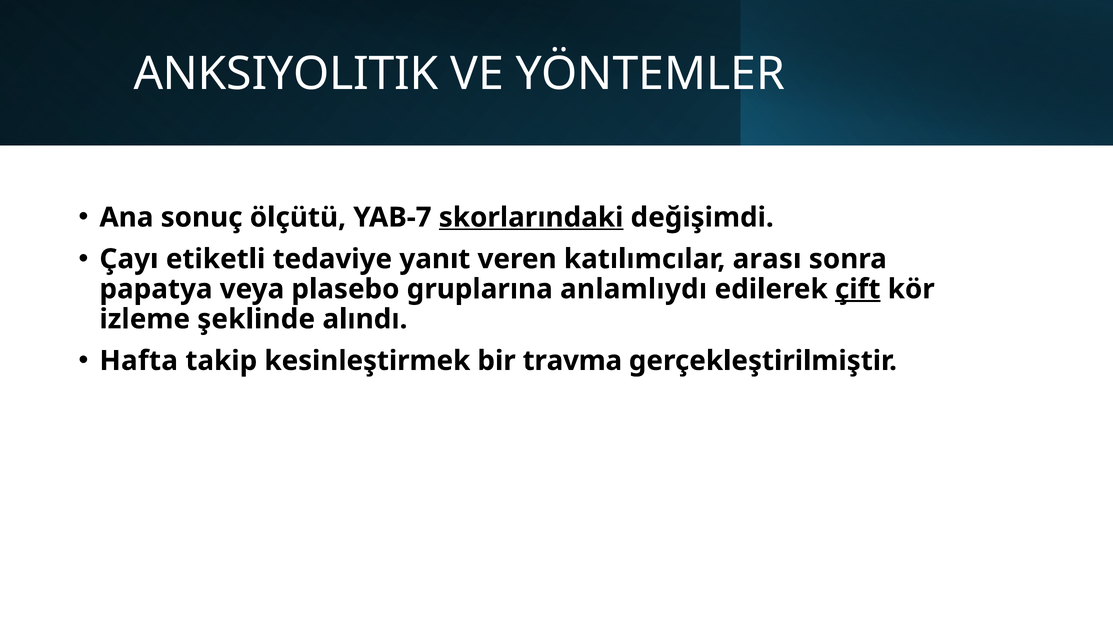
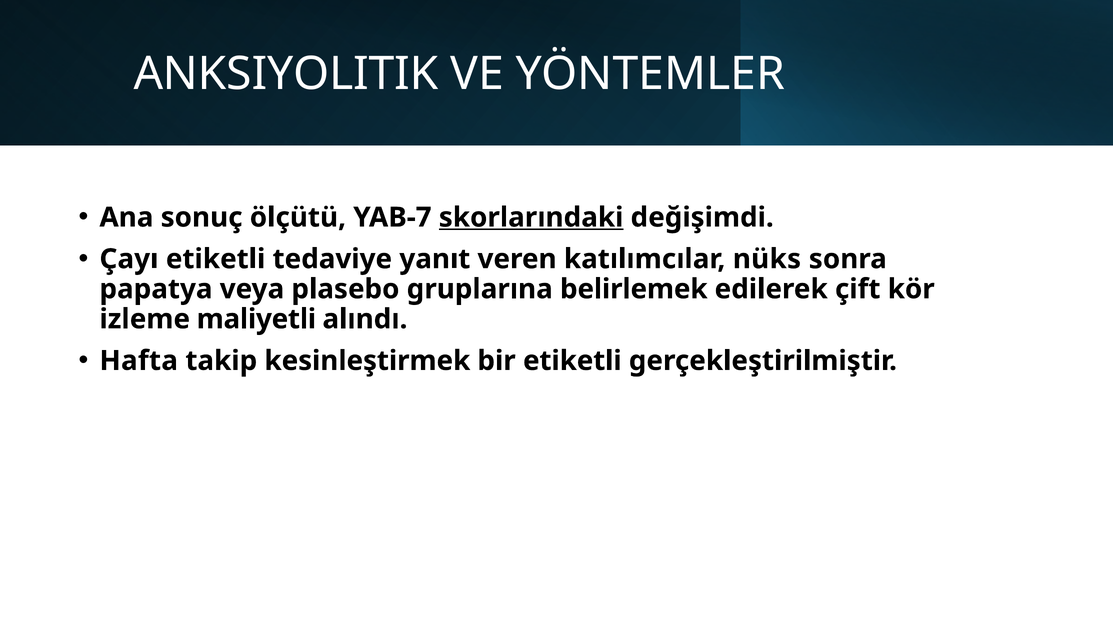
arası: arası -> nüks (767, 259)
anlamlıydı: anlamlıydı -> belirlemek (634, 289)
çift underline: present -> none (858, 289)
şeklinde: şeklinde -> maliyetli (256, 319)
bir travma: travma -> etiketli (572, 361)
